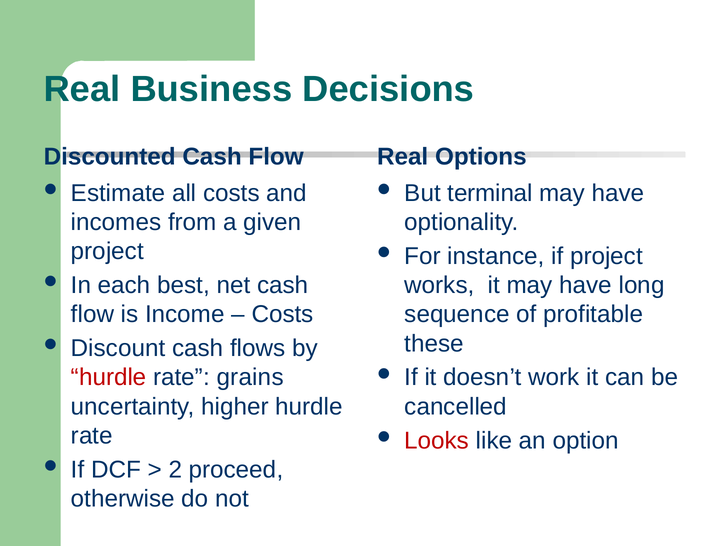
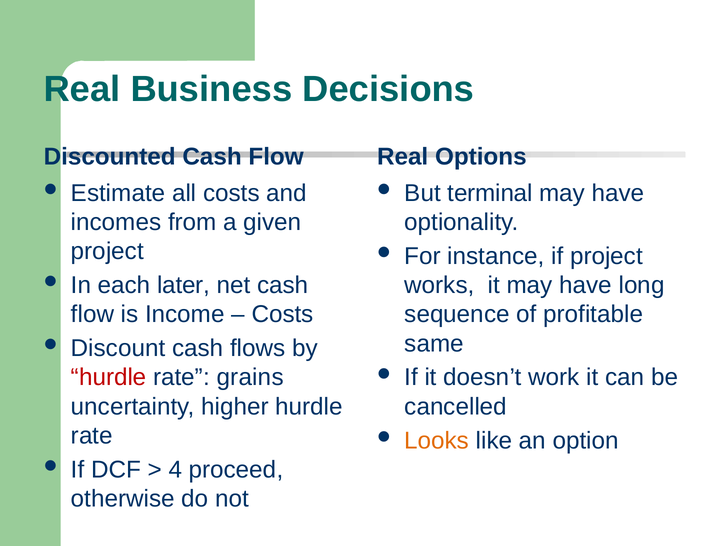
best: best -> later (184, 285)
these: these -> same (434, 343)
Looks colour: red -> orange (437, 441)
2: 2 -> 4 (175, 470)
